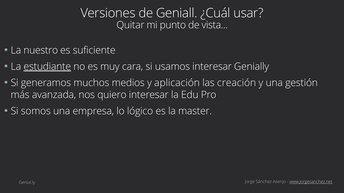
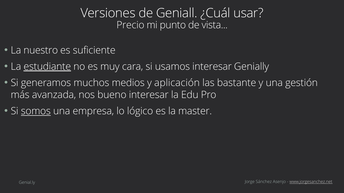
Quitar: Quitar -> Precio (130, 25)
creación: creación -> bastante (237, 83)
quiero: quiero -> bueno (112, 95)
somos underline: none -> present (36, 111)
